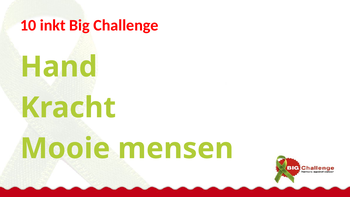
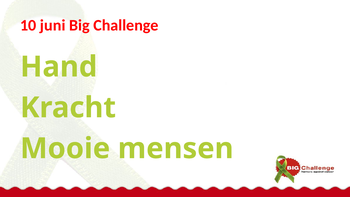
inkt: inkt -> juni (53, 25)
